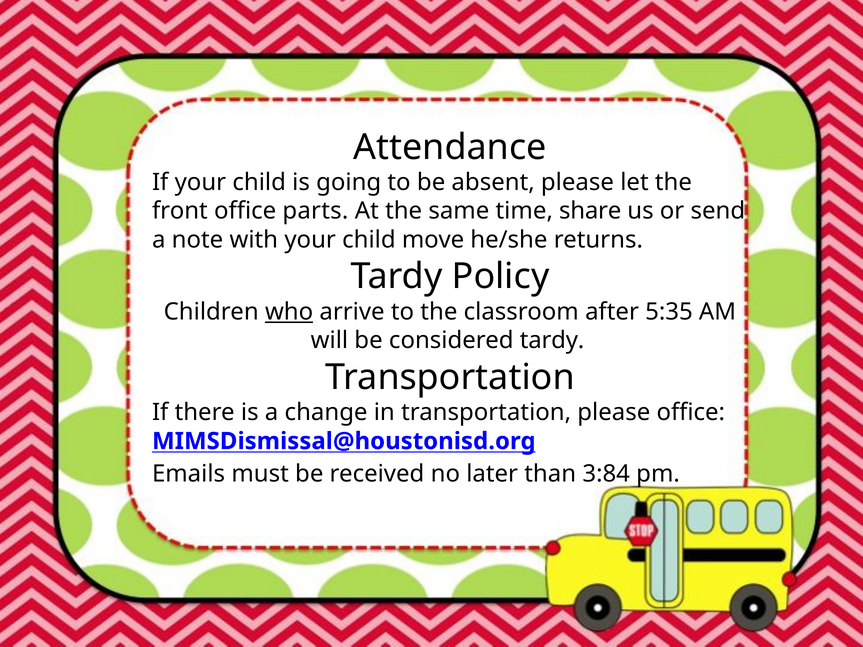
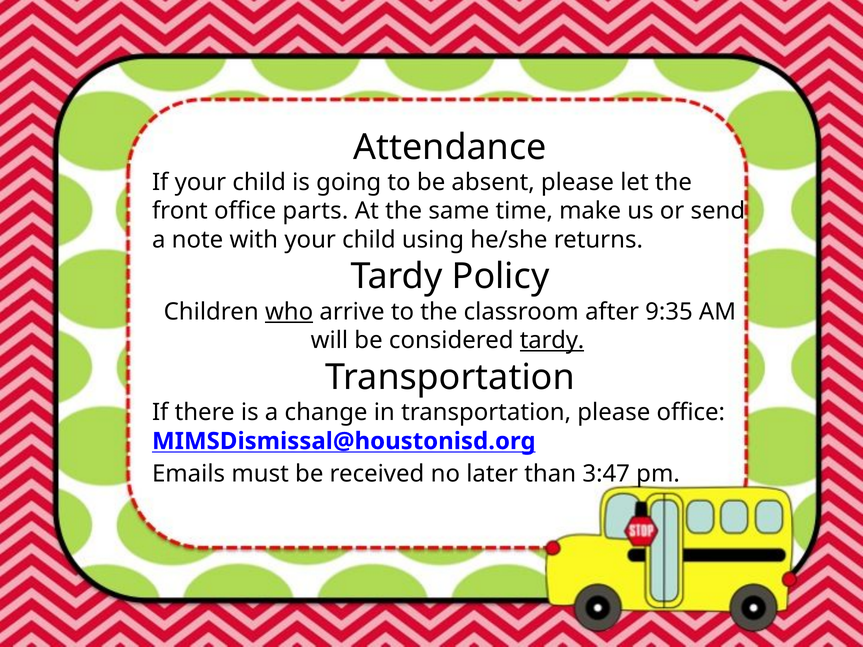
share: share -> make (590, 211)
move: move -> using (433, 240)
5:35: 5:35 -> 9:35 (669, 312)
tardy underline: none -> present (552, 341)
3:84: 3:84 -> 3:47 (606, 474)
